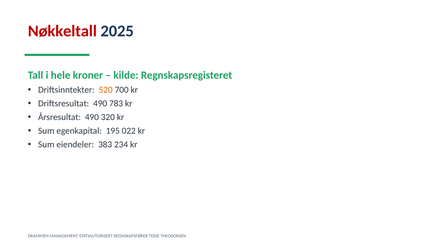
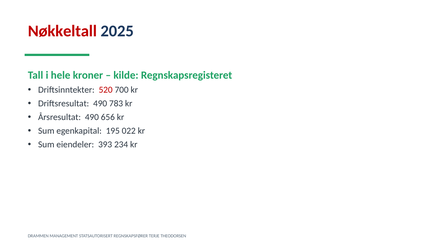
520 colour: orange -> red (106, 90)
320: 320 -> 656 (108, 117)
383: 383 -> 393 (105, 145)
